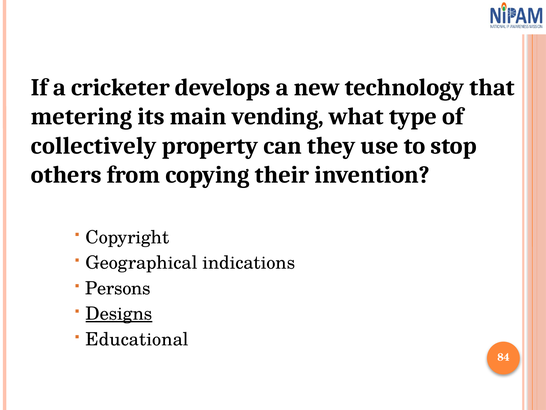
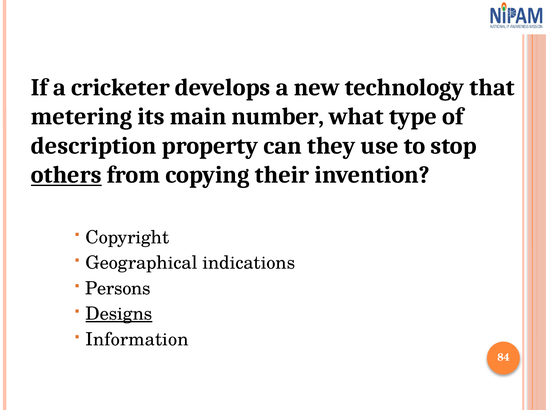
vending: vending -> number (278, 116)
collectively: collectively -> description (94, 146)
others underline: none -> present (66, 175)
Educational: Educational -> Information (137, 339)
